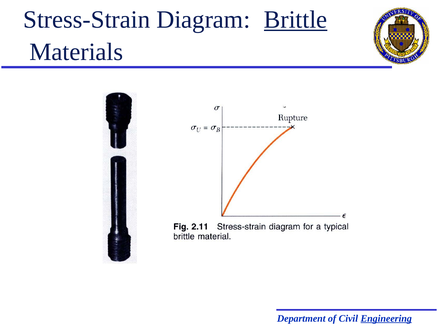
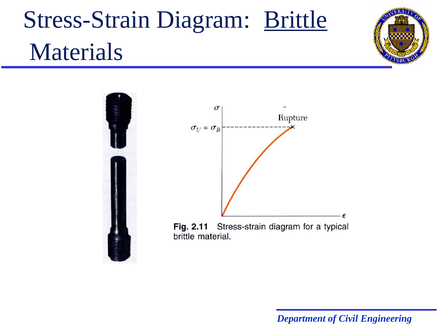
Engineering underline: present -> none (386, 318)
